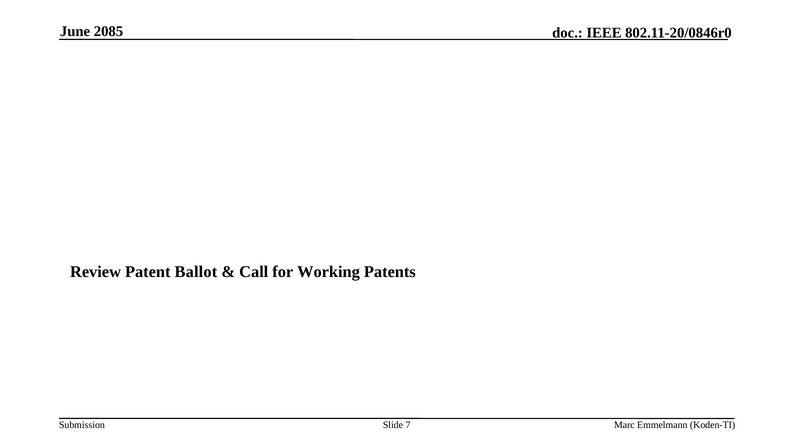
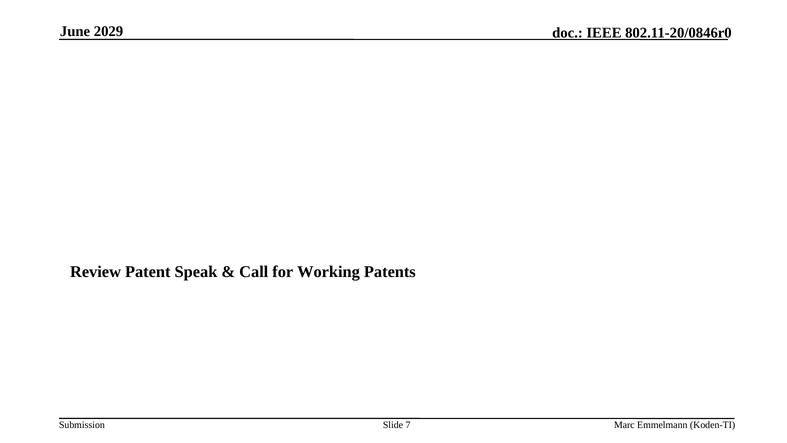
2085: 2085 -> 2029 (109, 31)
Ballot: Ballot -> Speak (196, 272)
